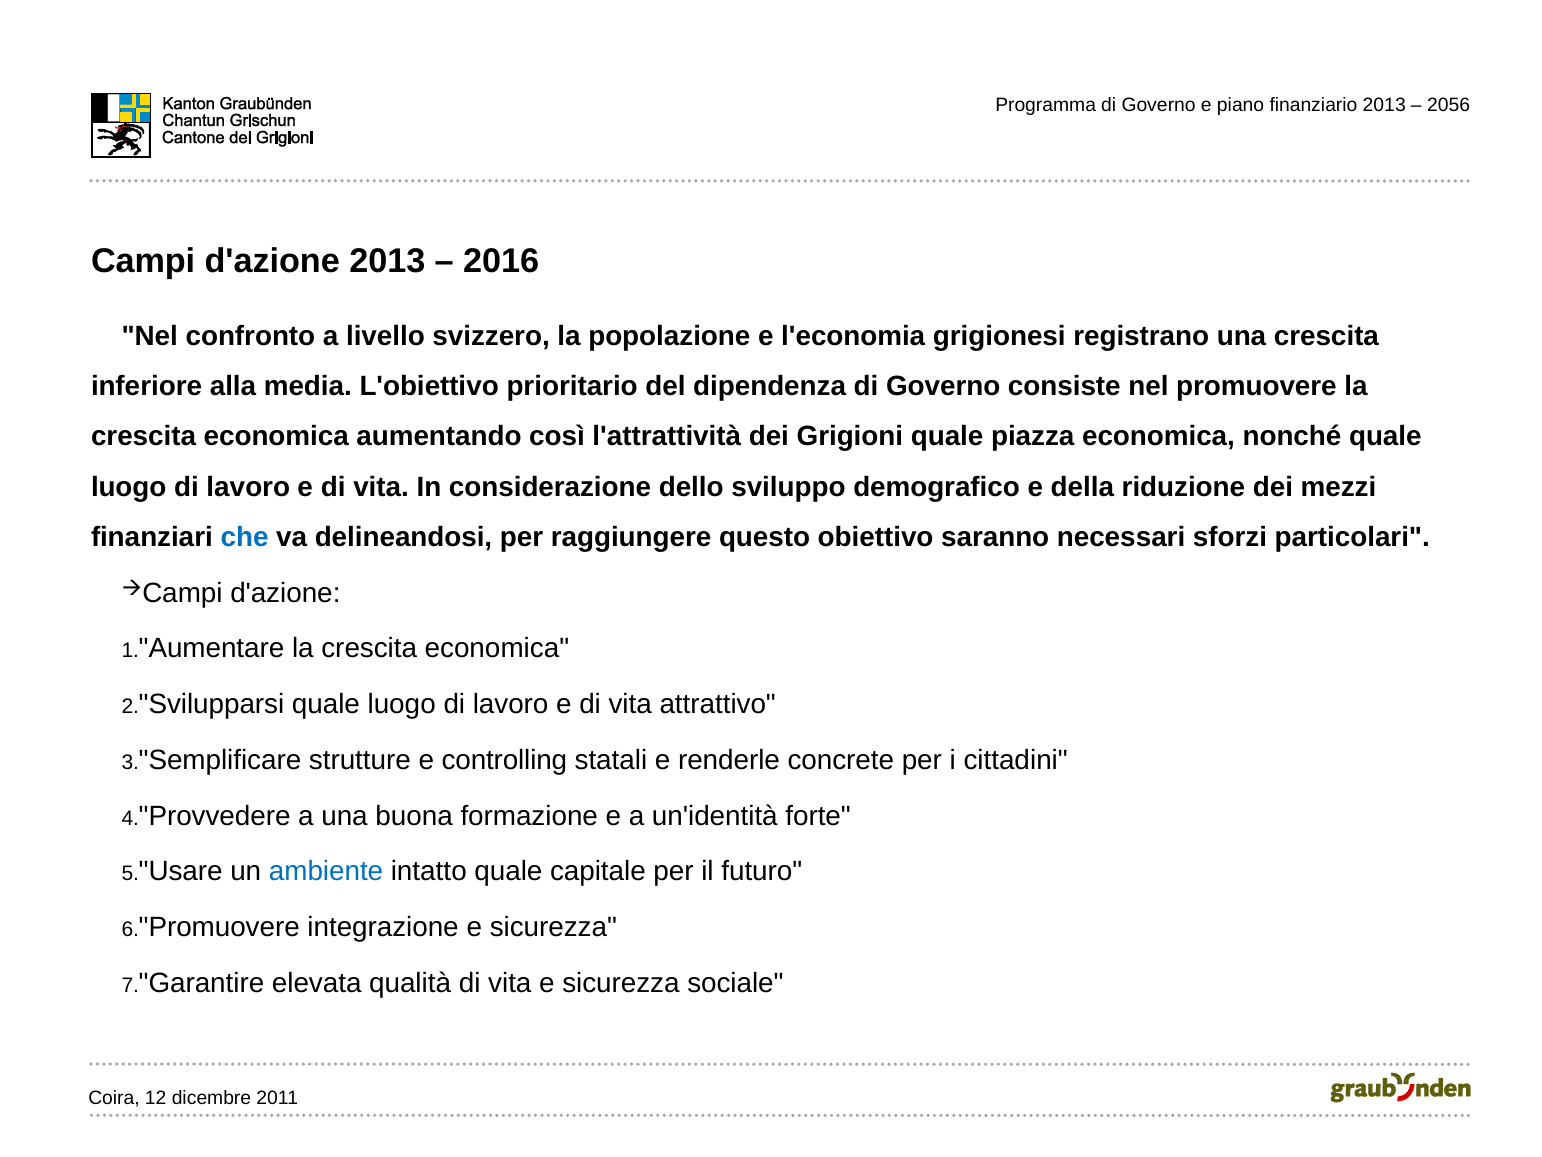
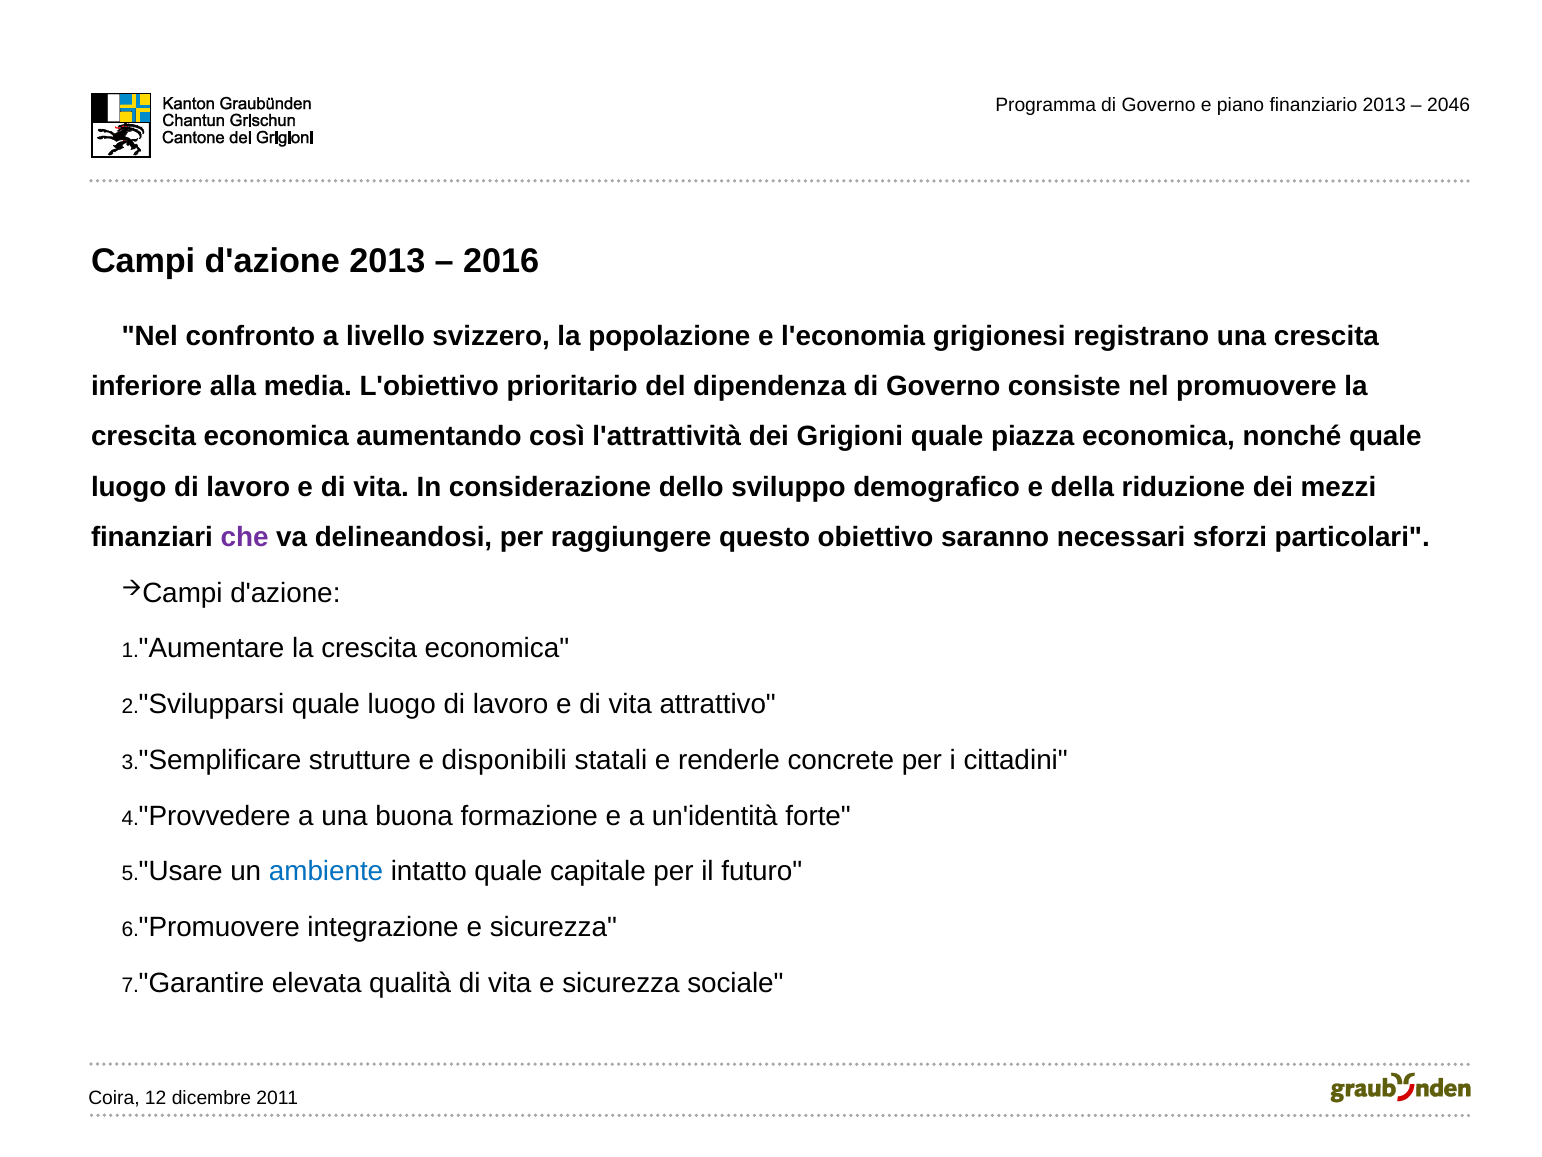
2056: 2056 -> 2046 (1449, 106)
che colour: blue -> purple (245, 537)
controlling: controlling -> disponibili (504, 760)
